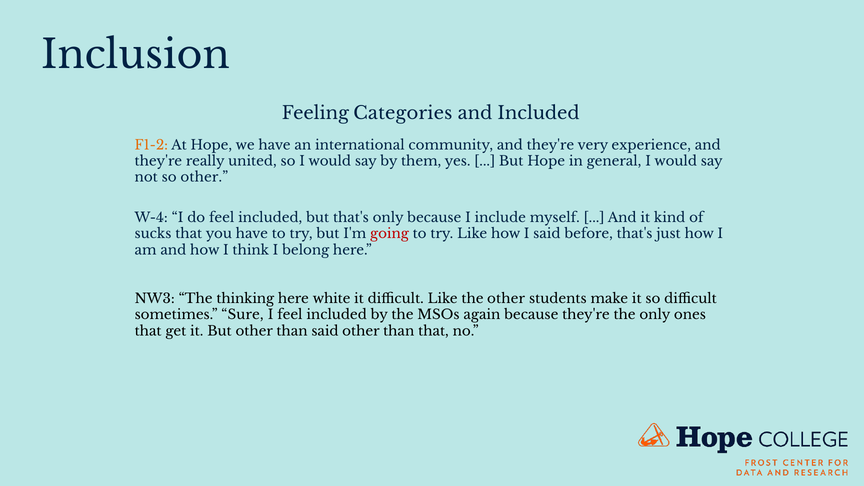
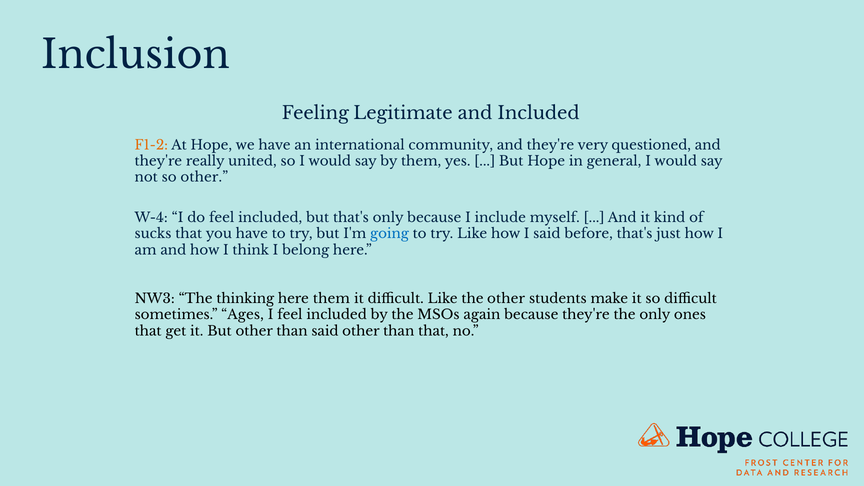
Categories: Categories -> Legitimate (403, 113)
experience: experience -> questioned (651, 145)
going colour: red -> blue (390, 234)
here white: white -> them (331, 299)
Sure: Sure -> Ages (242, 315)
